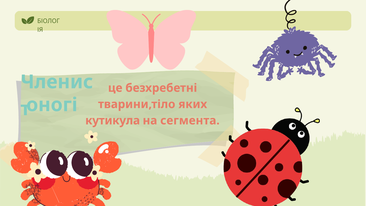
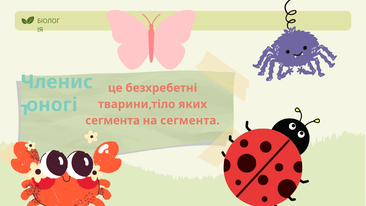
кутикула: кутикула -> сегмента (113, 120)
